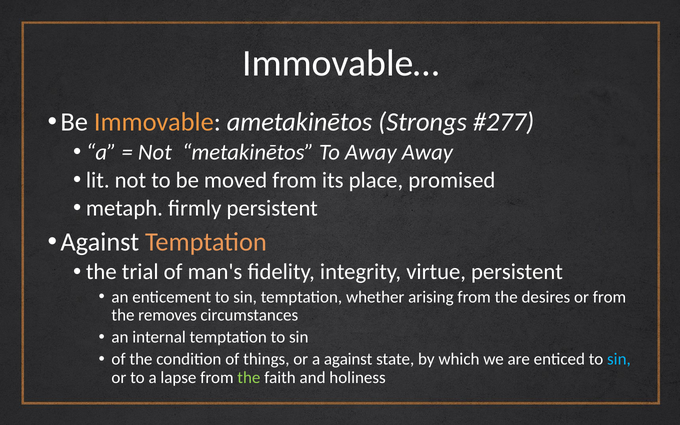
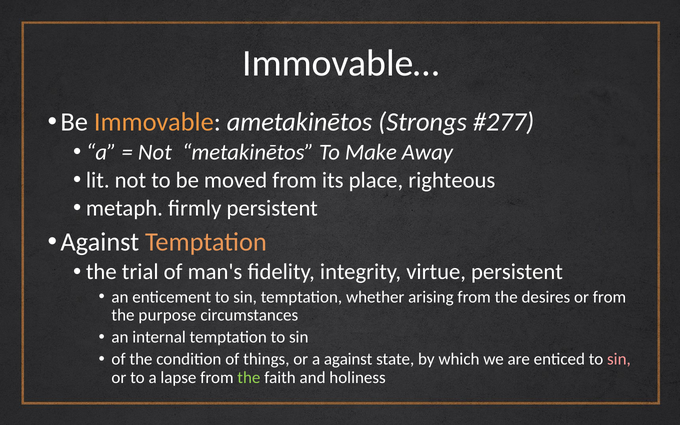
To Away: Away -> Make (371, 152)
promised: promised -> righteous (452, 180)
removes: removes -> purpose (167, 315)
sin colour: light blue -> pink (619, 359)
